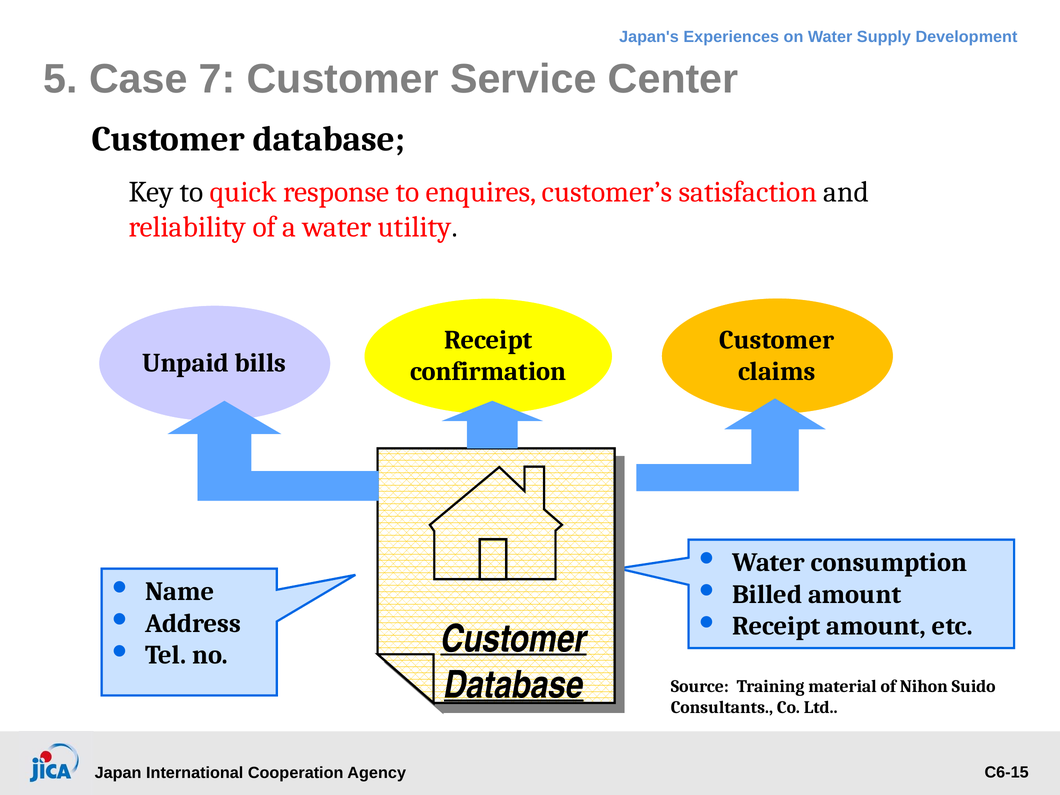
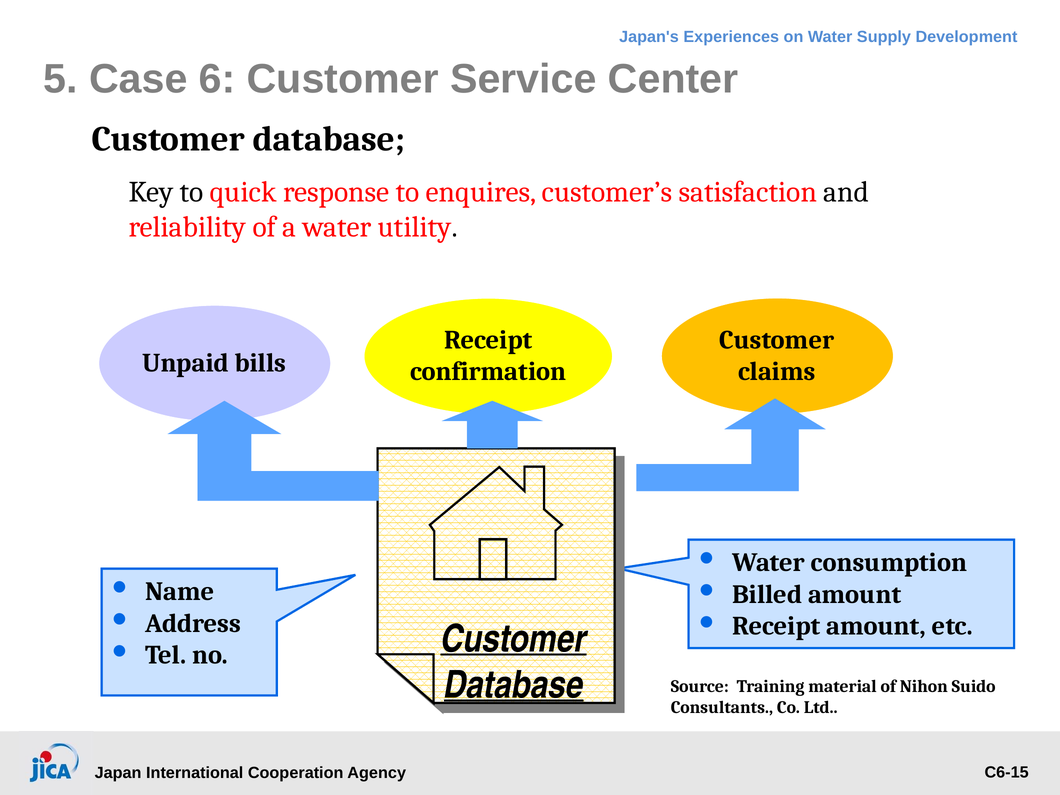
7: 7 -> 6 (217, 79)
